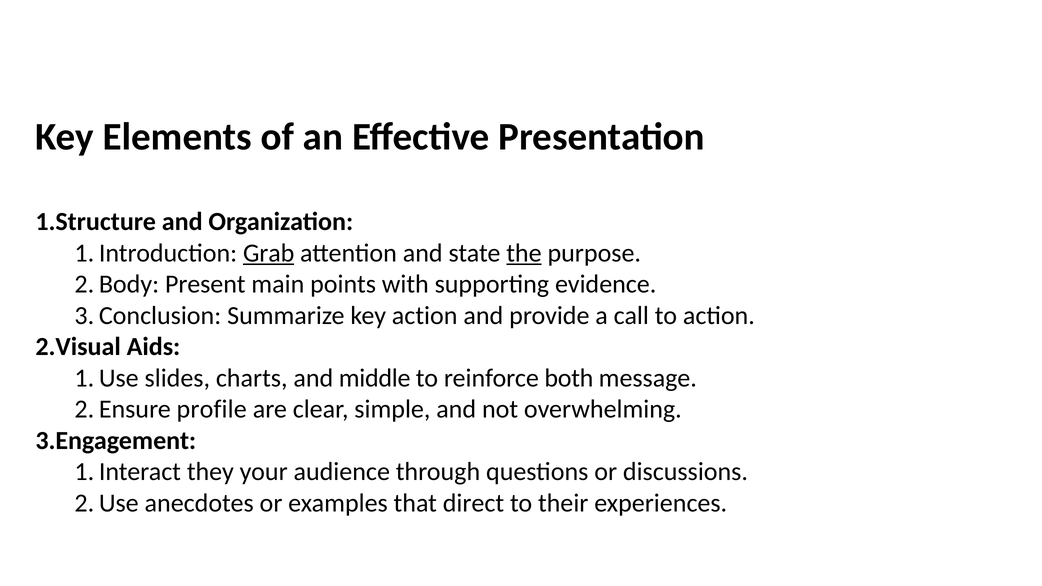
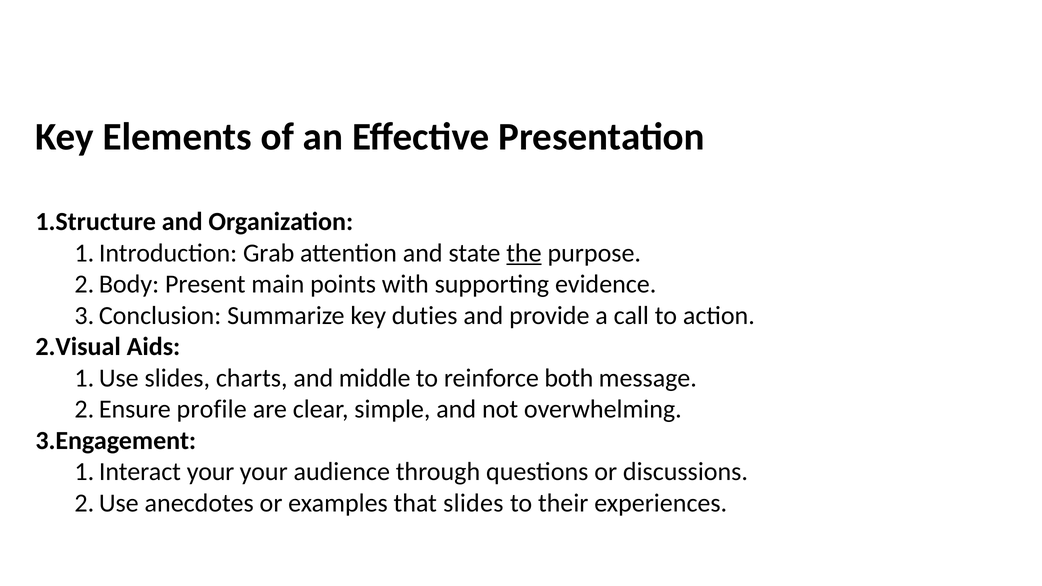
Grab underline: present -> none (269, 253)
key action: action -> duties (425, 316)
they: they -> your (210, 472)
that direct: direct -> slides (473, 503)
